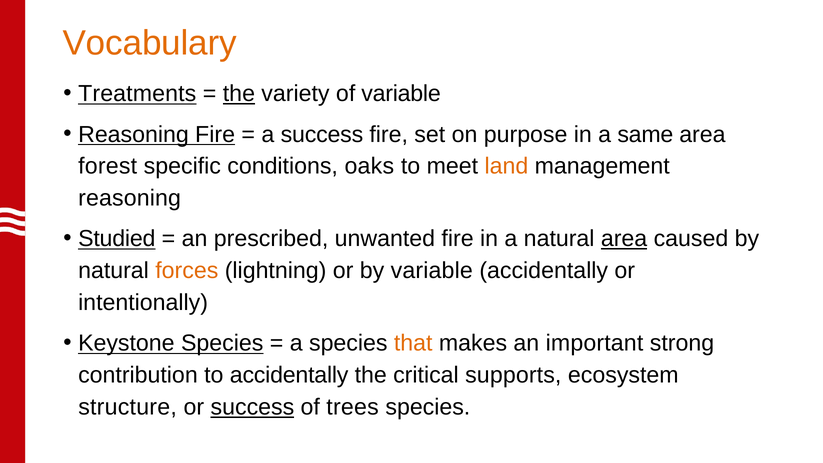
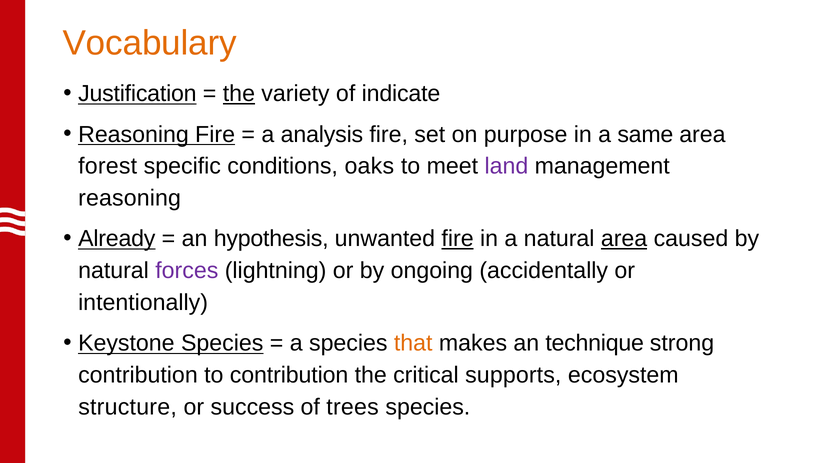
Treatments: Treatments -> Justification (137, 94)
of variable: variable -> indicate (401, 94)
a success: success -> analysis (322, 134)
land colour: orange -> purple (506, 166)
Studied: Studied -> Already (117, 239)
prescribed: prescribed -> hypothesis (271, 239)
fire underline: none -> present (458, 239)
forces colour: orange -> purple (187, 271)
by variable: variable -> ongoing (432, 271)
important: important -> technique (595, 343)
to accidentally: accidentally -> contribution (289, 375)
success underline: present -> none (252, 407)
